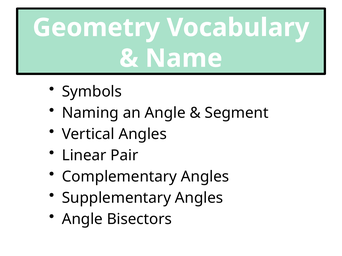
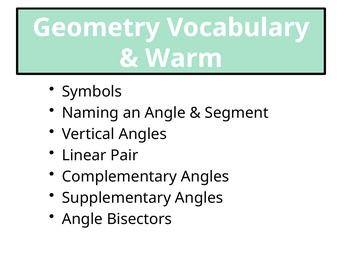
Name: Name -> Warm (184, 58)
